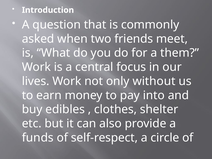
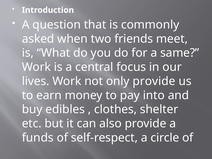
them: them -> same (180, 53)
only without: without -> provide (154, 81)
